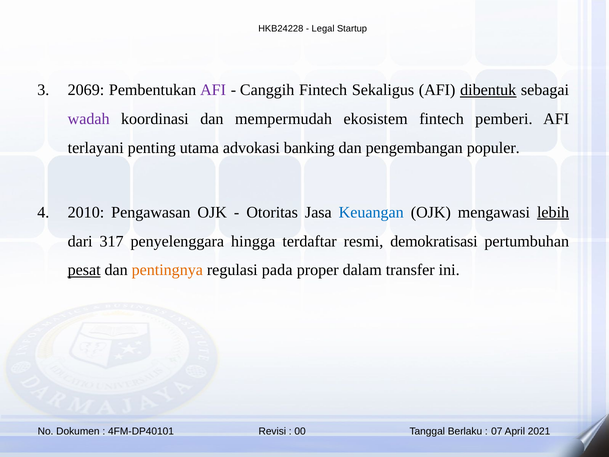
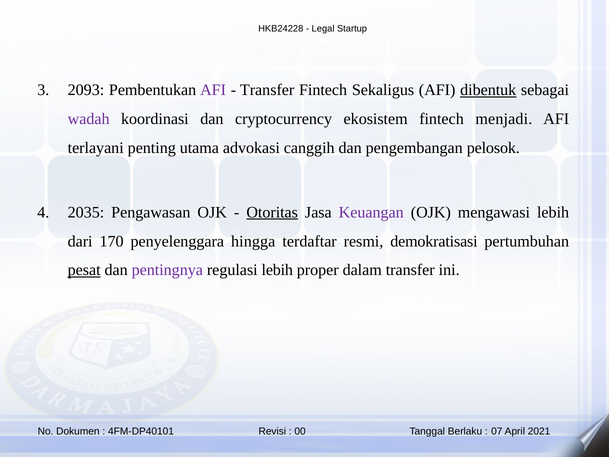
2069: 2069 -> 2093 (86, 90)
Canggih: Canggih -> Transfer (267, 90)
mempermudah: mempermudah -> cryptocurrency (284, 119)
pemberi: pemberi -> menjadi (504, 119)
banking: banking -> canggih (309, 148)
populer: populer -> pelosok (493, 148)
2010: 2010 -> 2035 (86, 212)
Otoritas underline: none -> present (272, 212)
Keuangan colour: blue -> purple (371, 212)
lebih underline: present -> none (553, 212)
317: 317 -> 170 (112, 241)
pentingnya colour: orange -> purple (167, 270)
regulasi pada: pada -> lebih (277, 270)
